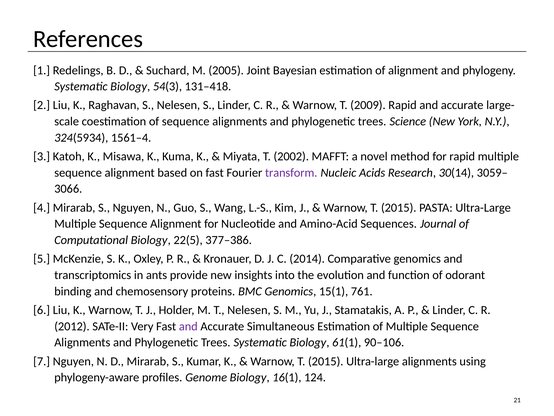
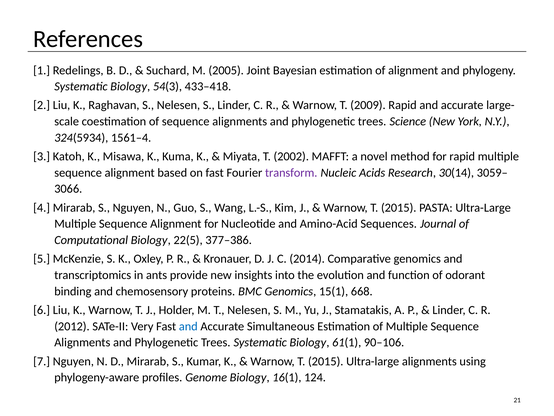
131–418: 131–418 -> 433–418 (208, 86)
761: 761 -> 668 (362, 291)
and colour: purple -> blue (188, 326)
